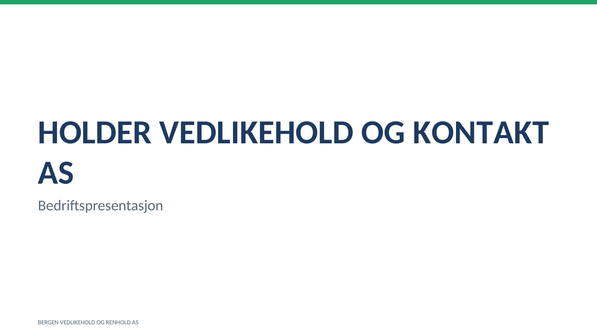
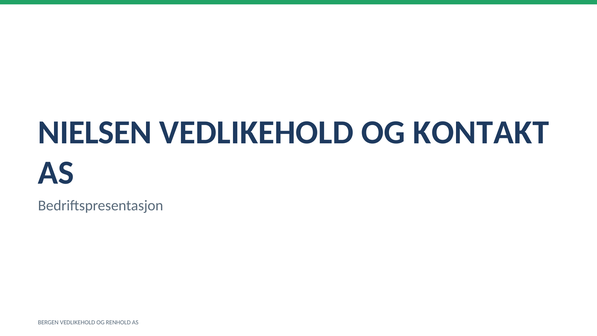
HOLDER: HOLDER -> NIELSEN (95, 132)
